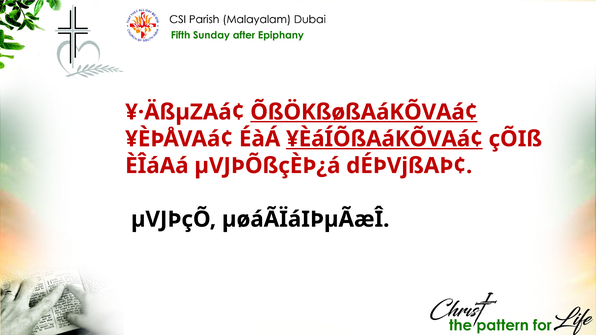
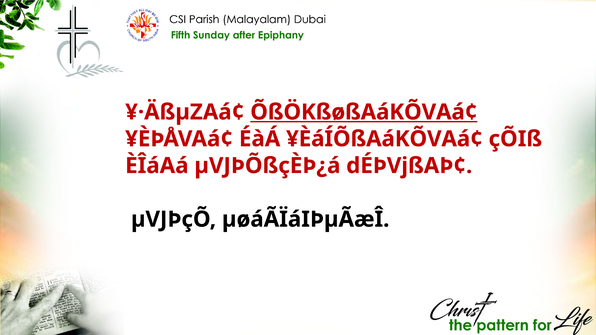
¥ÈáÍÕßAáKÕVAá¢ underline: present -> none (384, 139)
